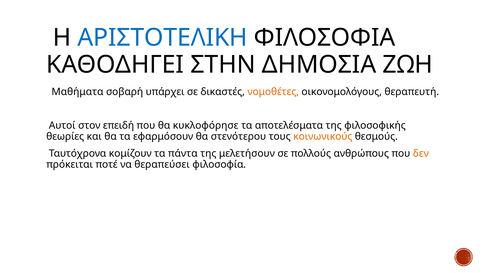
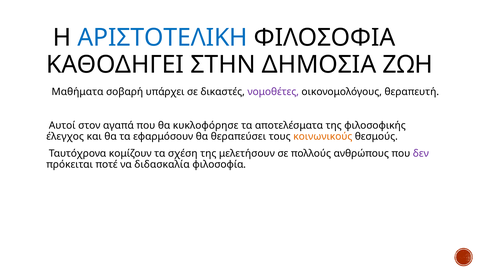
νομοθέτες colour: orange -> purple (273, 92)
επειδή: επειδή -> αγαπά (118, 126)
θεωρίες: θεωρίες -> έλεγχος (65, 137)
στενότερου: στενότερου -> θεραπεύσει (238, 137)
πάντα: πάντα -> σχέση (183, 154)
δεν colour: orange -> purple (421, 154)
θεραπεύσει: θεραπεύσει -> διδασκαλία (162, 165)
